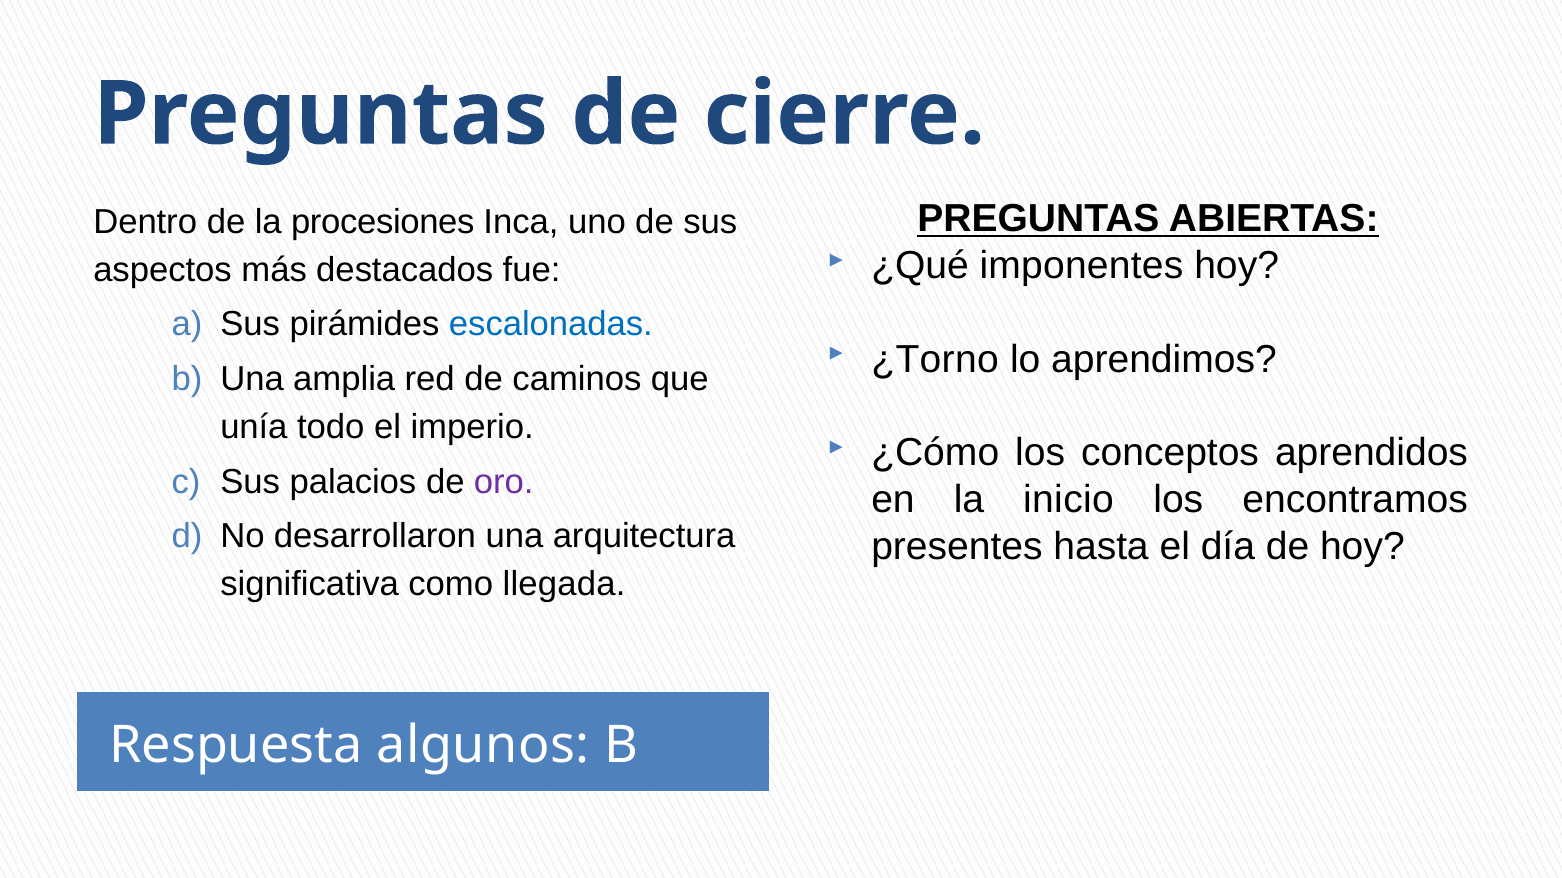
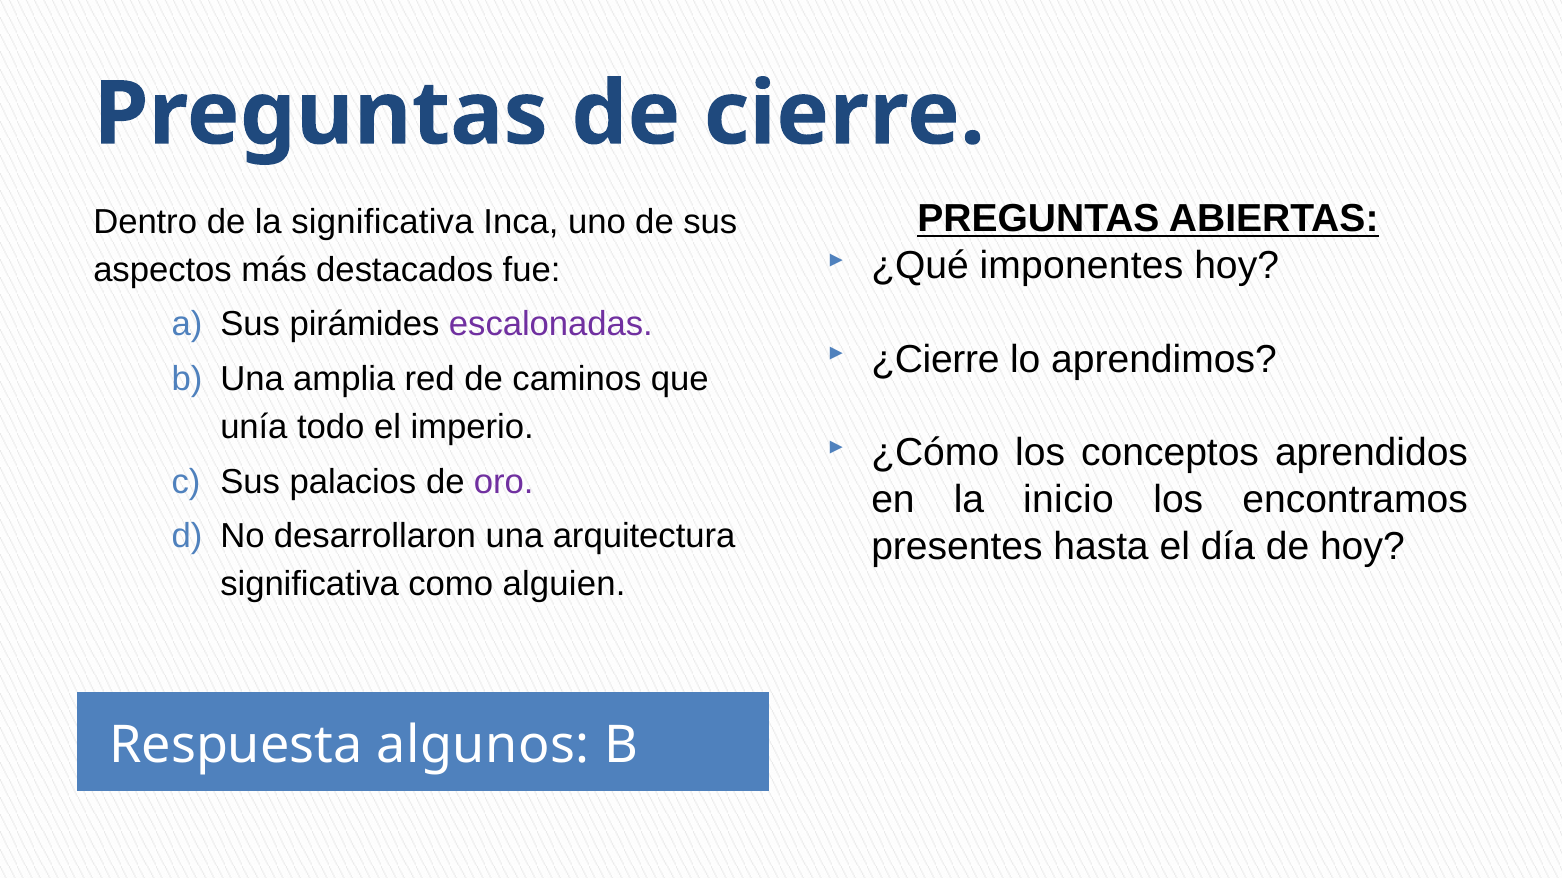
la procesiones: procesiones -> significativa (382, 222)
escalonadas colour: blue -> purple (551, 325)
¿Torno: ¿Torno -> ¿Cierre (935, 359)
llegada: llegada -> alguien (564, 585)
